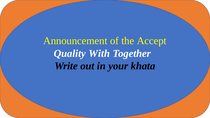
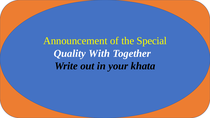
Accept: Accept -> Special (152, 41)
